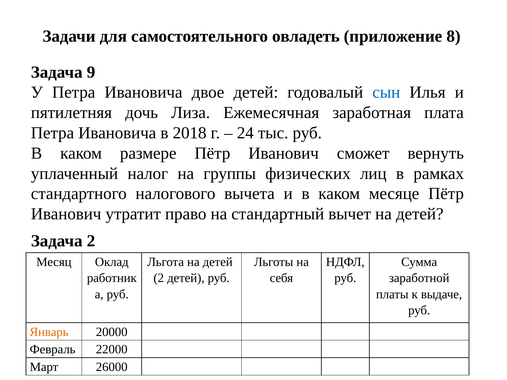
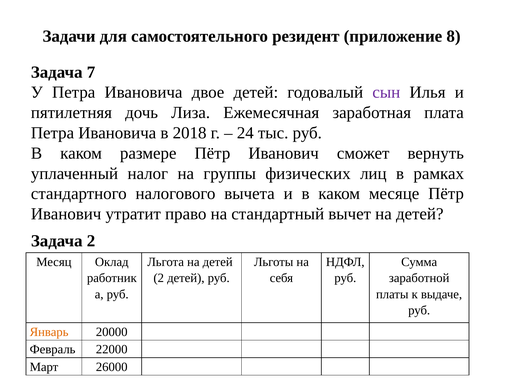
овладеть: овладеть -> резидент (306, 36)
9: 9 -> 7 (91, 72)
сын colour: blue -> purple (386, 92)
